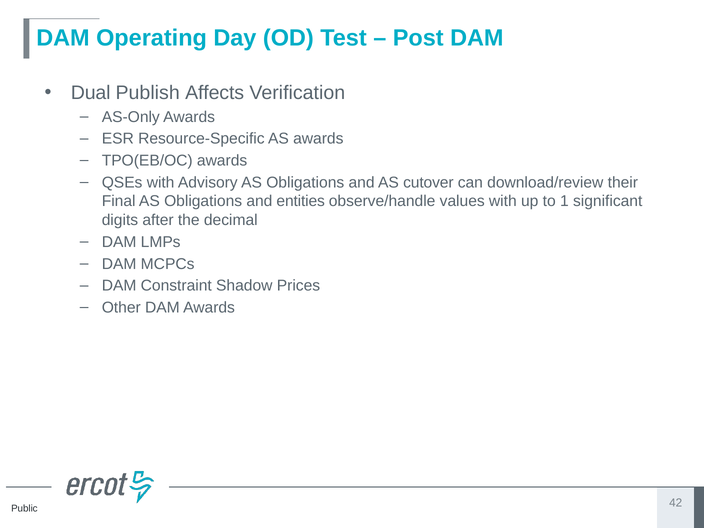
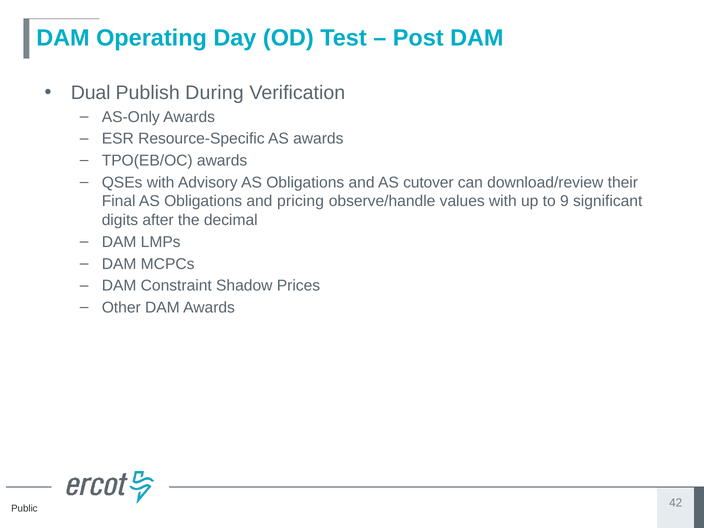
Affects: Affects -> During (214, 93)
entities: entities -> pricing (301, 201)
1: 1 -> 9 (564, 201)
